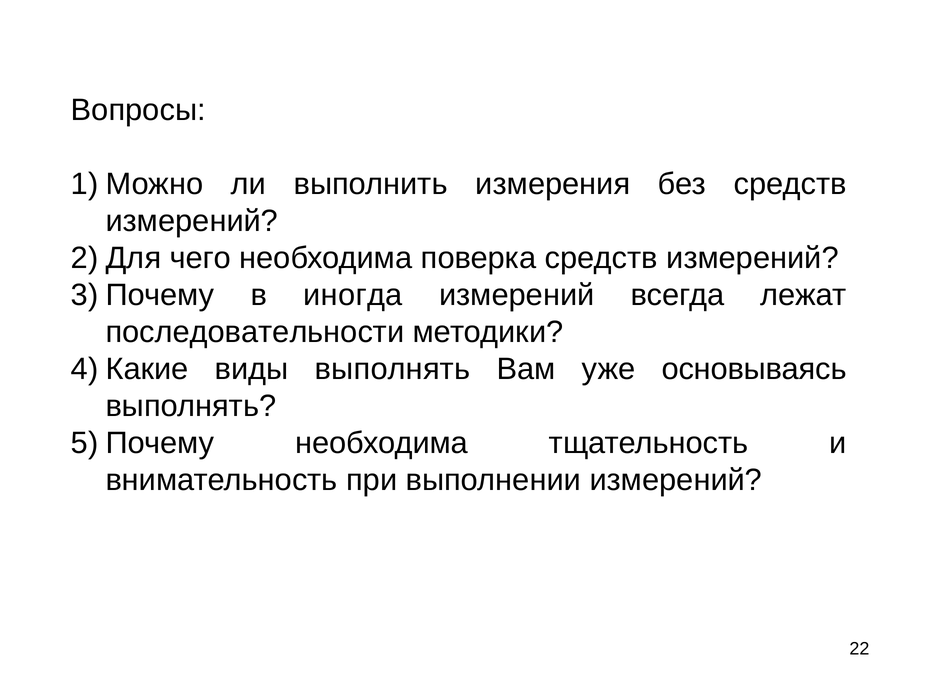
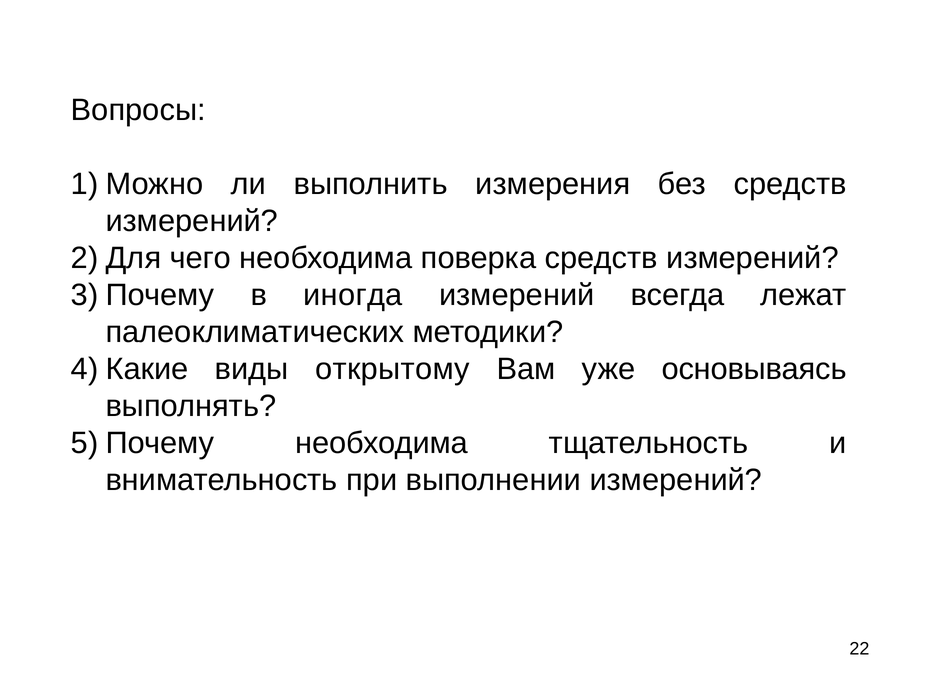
последовательности: последовательности -> палеоклиматических (255, 332)
виды выполнять: выполнять -> открытому (392, 369)
